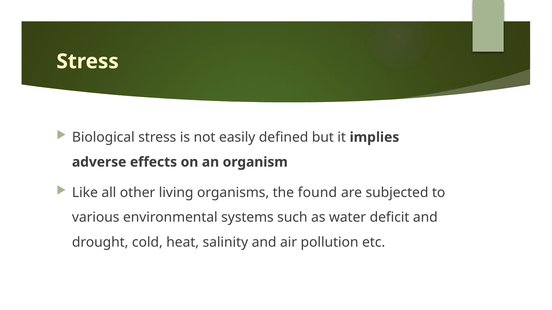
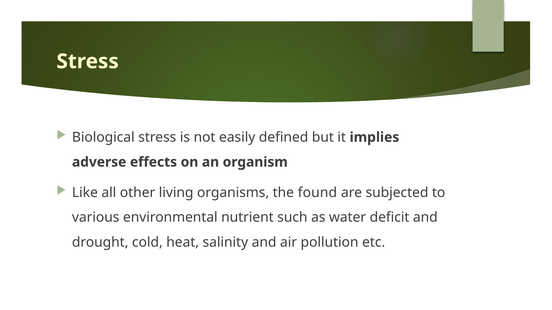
systems: systems -> nutrient (247, 218)
